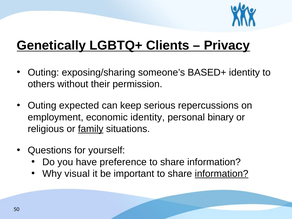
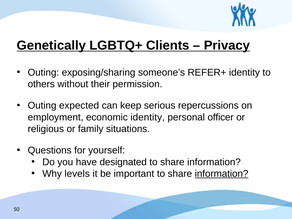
BASED+: BASED+ -> REFER+ (207, 72)
binary: binary -> officer (221, 117)
family underline: present -> none (91, 129)
preference: preference -> designated (123, 162)
visual: visual -> levels (77, 174)
